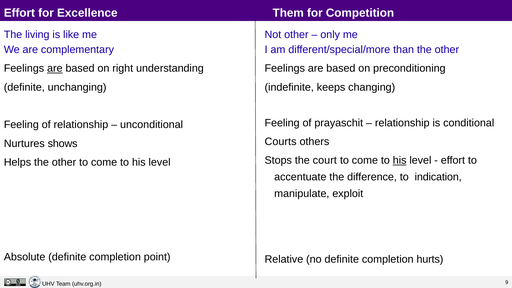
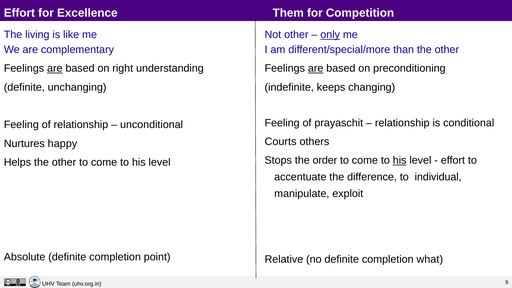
only underline: none -> present (330, 35)
are underline: none -> present (316, 68)
shows: shows -> happy (62, 143)
court: court -> order (325, 160)
indication: indication -> individual (438, 177)
hurts: hurts -> what (430, 259)
